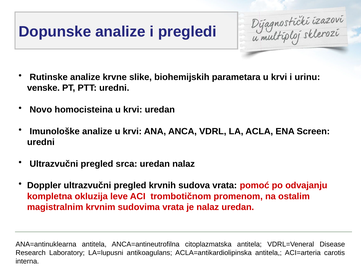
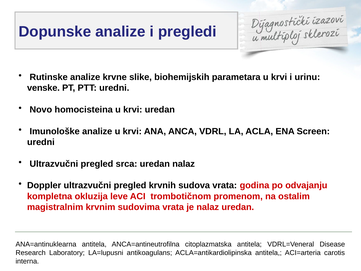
pomoć: pomoć -> godina (255, 185)
